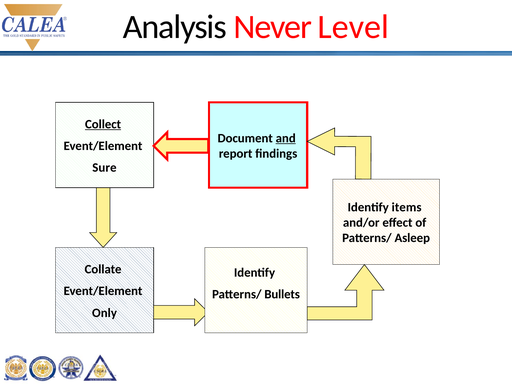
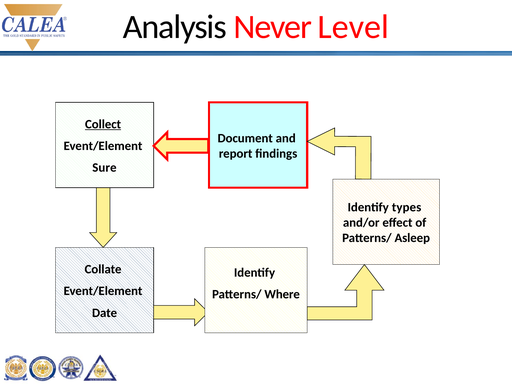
and underline: present -> none (286, 138)
items: items -> types (407, 207)
Bullets: Bullets -> Where (282, 294)
Only: Only -> Date (105, 313)
